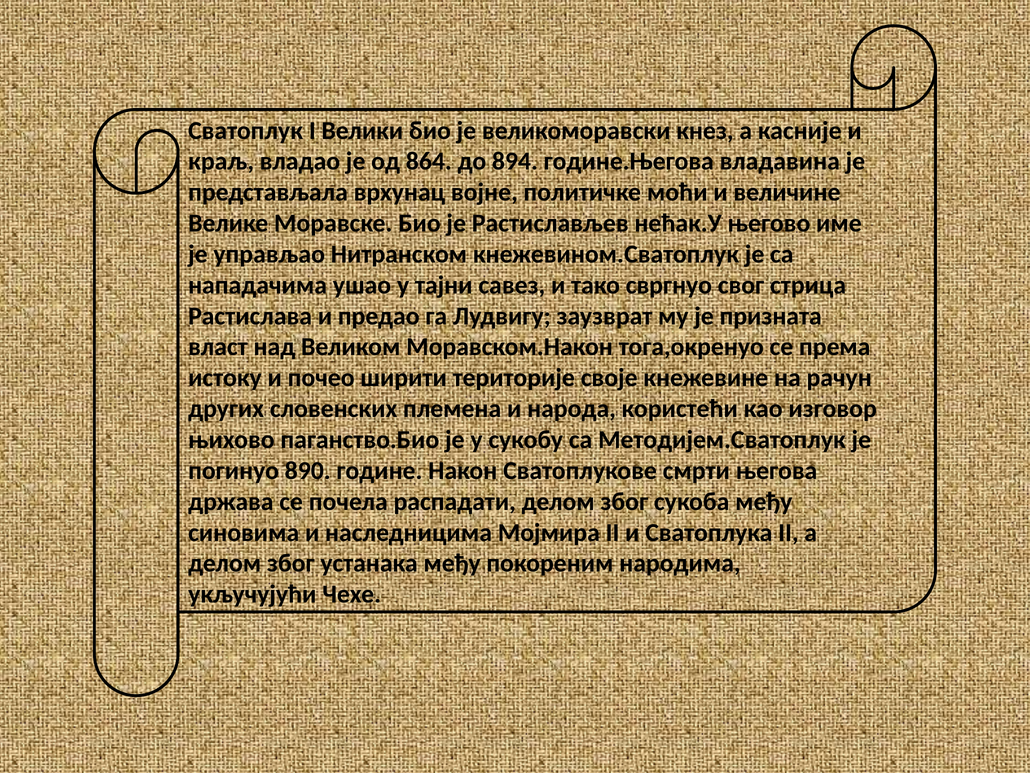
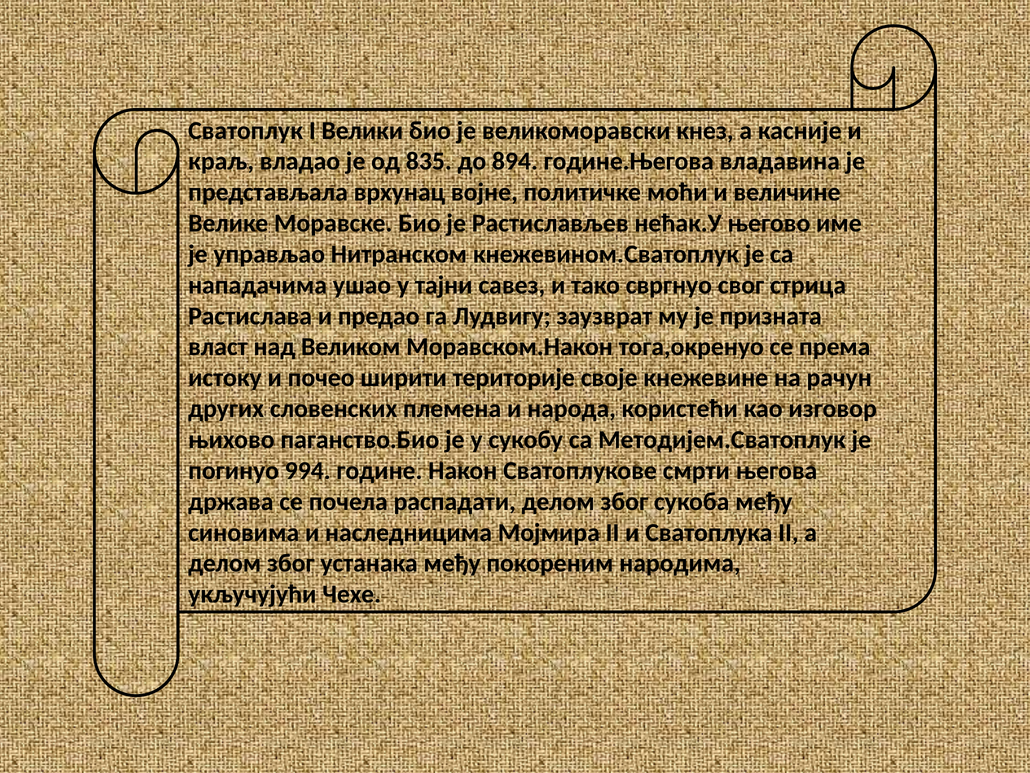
864: 864 -> 835 (429, 161)
890: 890 -> 994 (308, 470)
